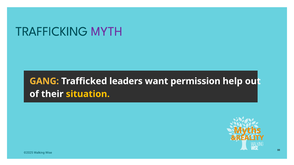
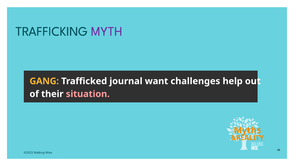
leaders: leaders -> journal (126, 81)
permission: permission -> challenges (195, 81)
situation colour: yellow -> pink (88, 94)
